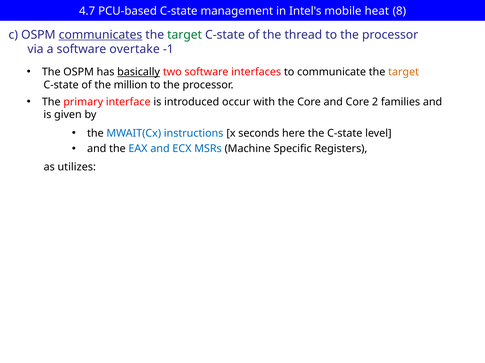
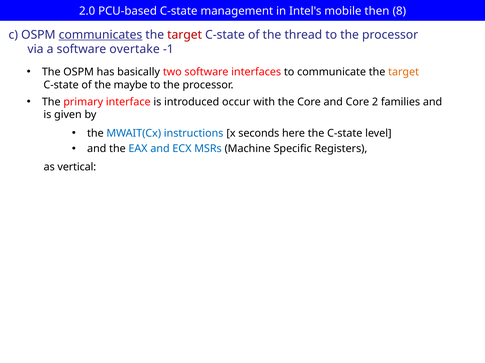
4.7: 4.7 -> 2.0 (87, 11)
heat: heat -> then (377, 11)
target colour: green -> red (185, 35)
basically underline: present -> none (139, 72)
million: million -> maybe (131, 85)
utilizes: utilizes -> vertical (77, 167)
